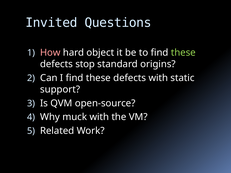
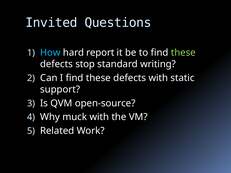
How colour: pink -> light blue (50, 53)
object: object -> report (100, 53)
origins: origins -> writing (158, 64)
